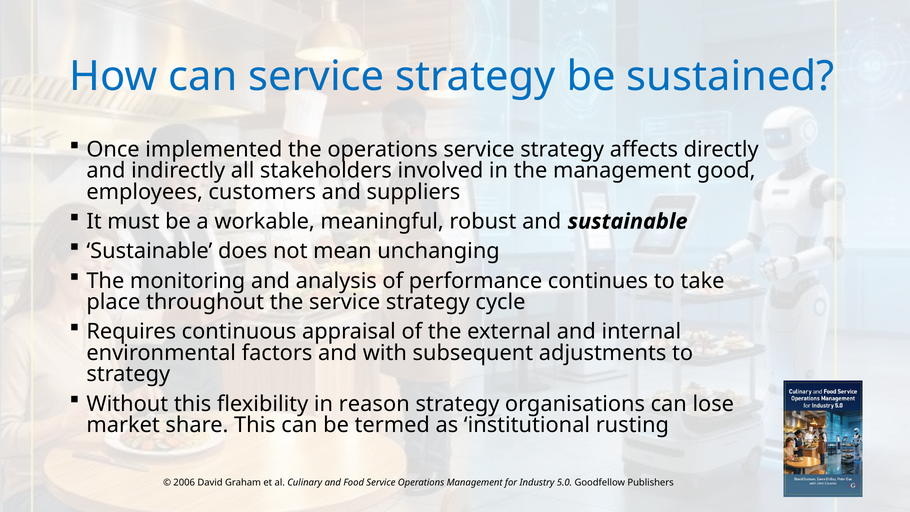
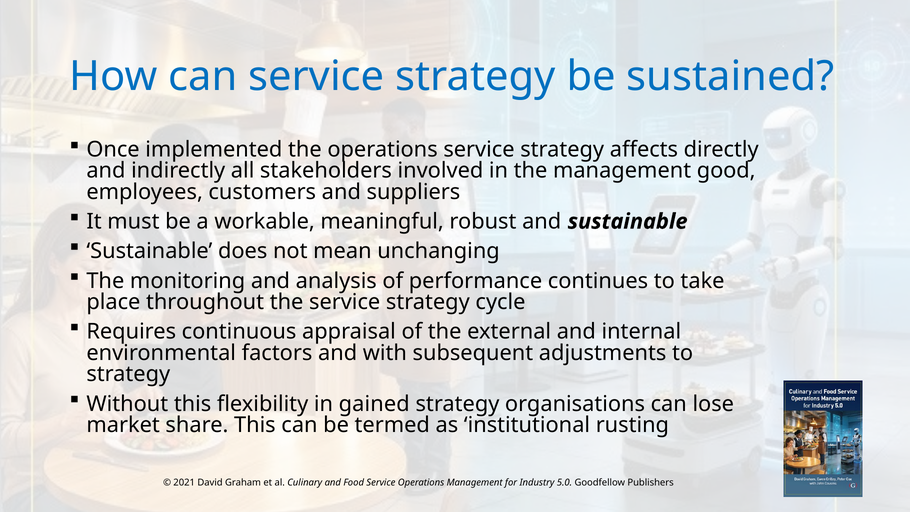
reason: reason -> gained (374, 404)
2006: 2006 -> 2021 (184, 482)
